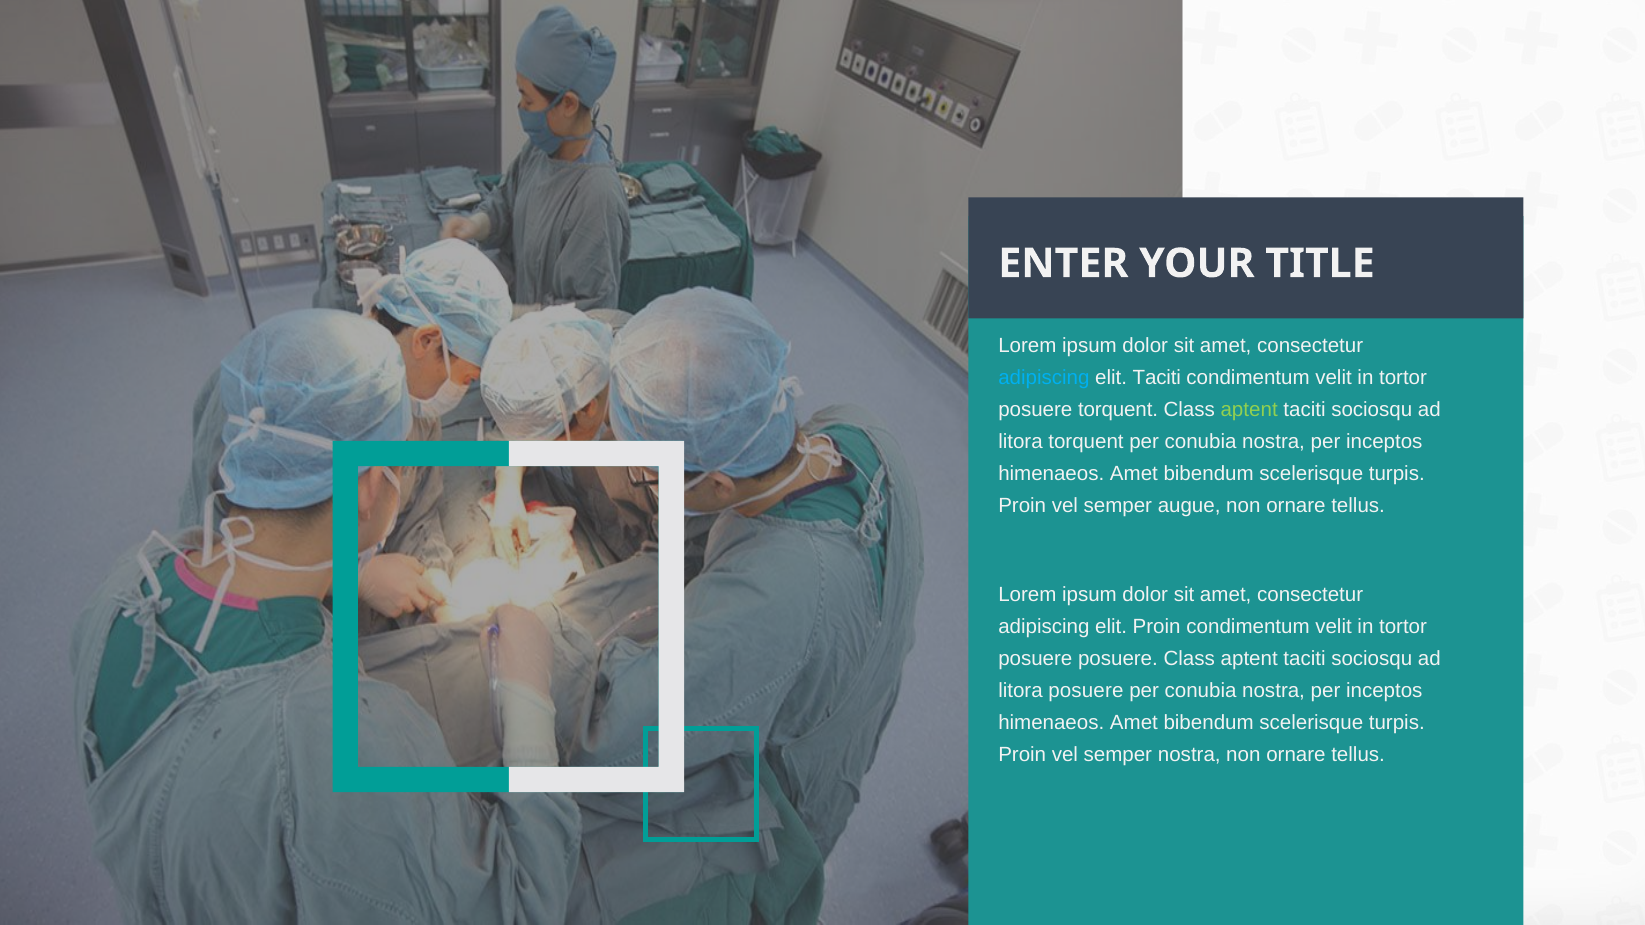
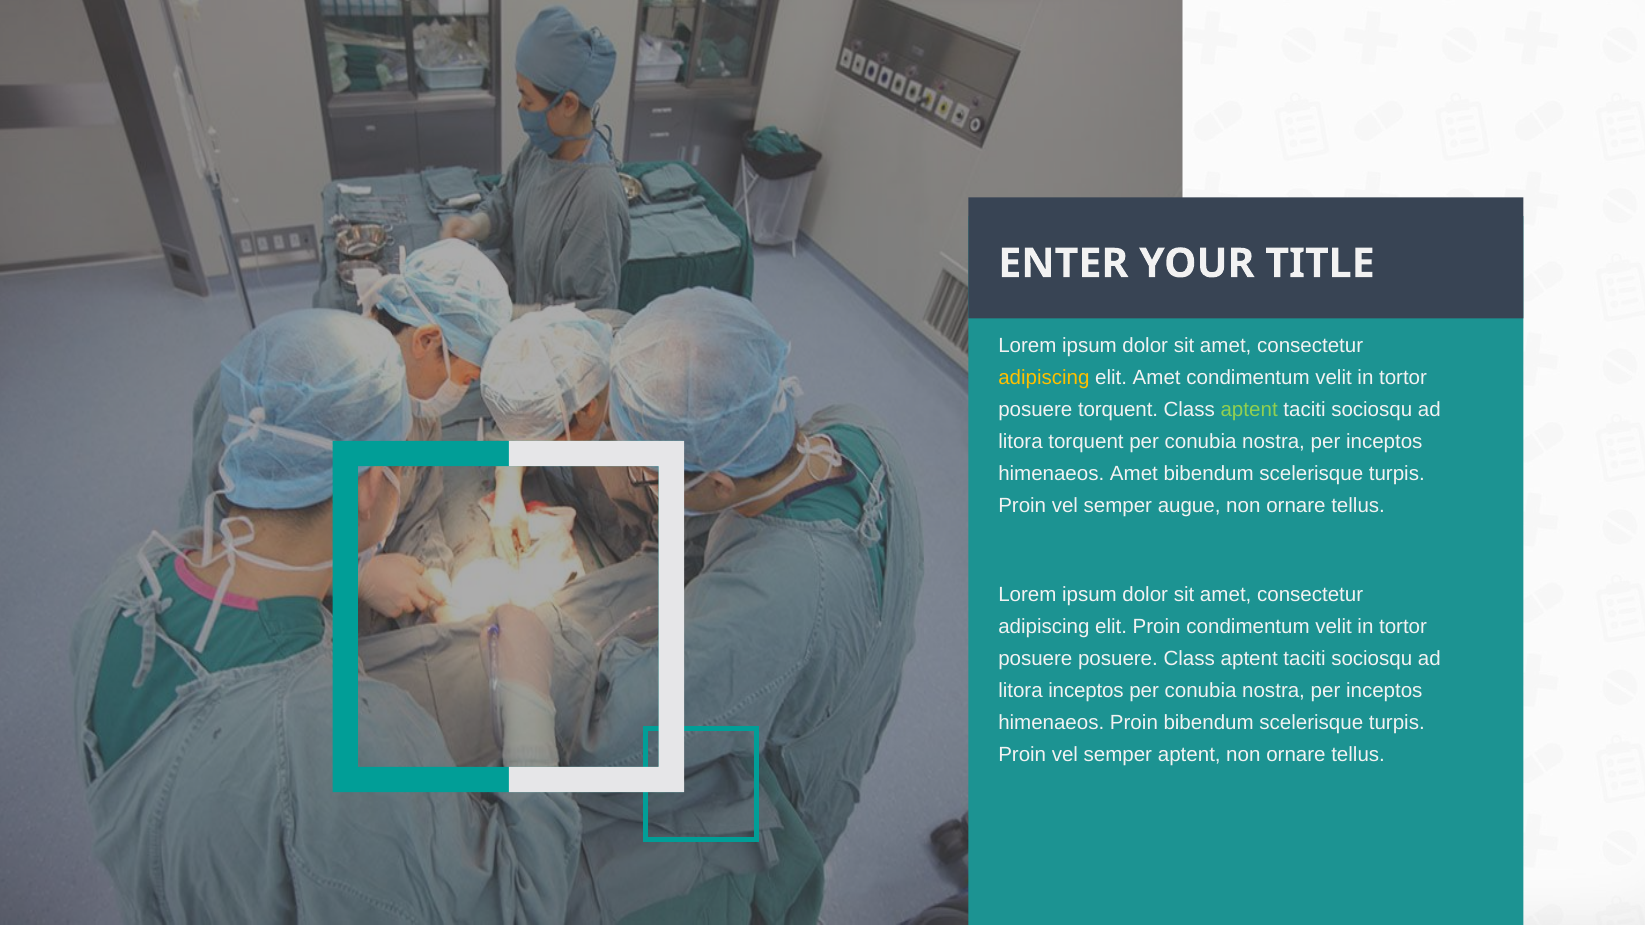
adipiscing colour: light blue -> yellow (1044, 378)
elit Taciti: Taciti -> Amet (1157, 378)
litora posuere: posuere -> inceptos (1086, 691)
Amet: Amet -> Proin (1134, 723)
semper nostra: nostra -> aptent (1189, 755)
